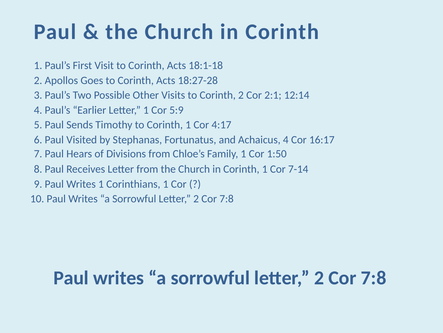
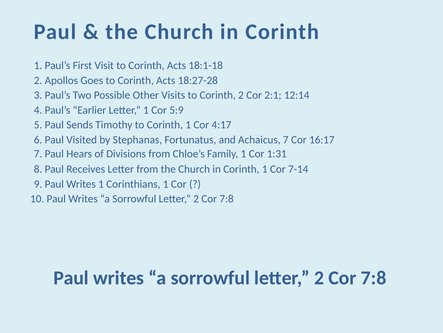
Achaicus 4: 4 -> 7 (286, 139)
1:50: 1:50 -> 1:31 (277, 154)
